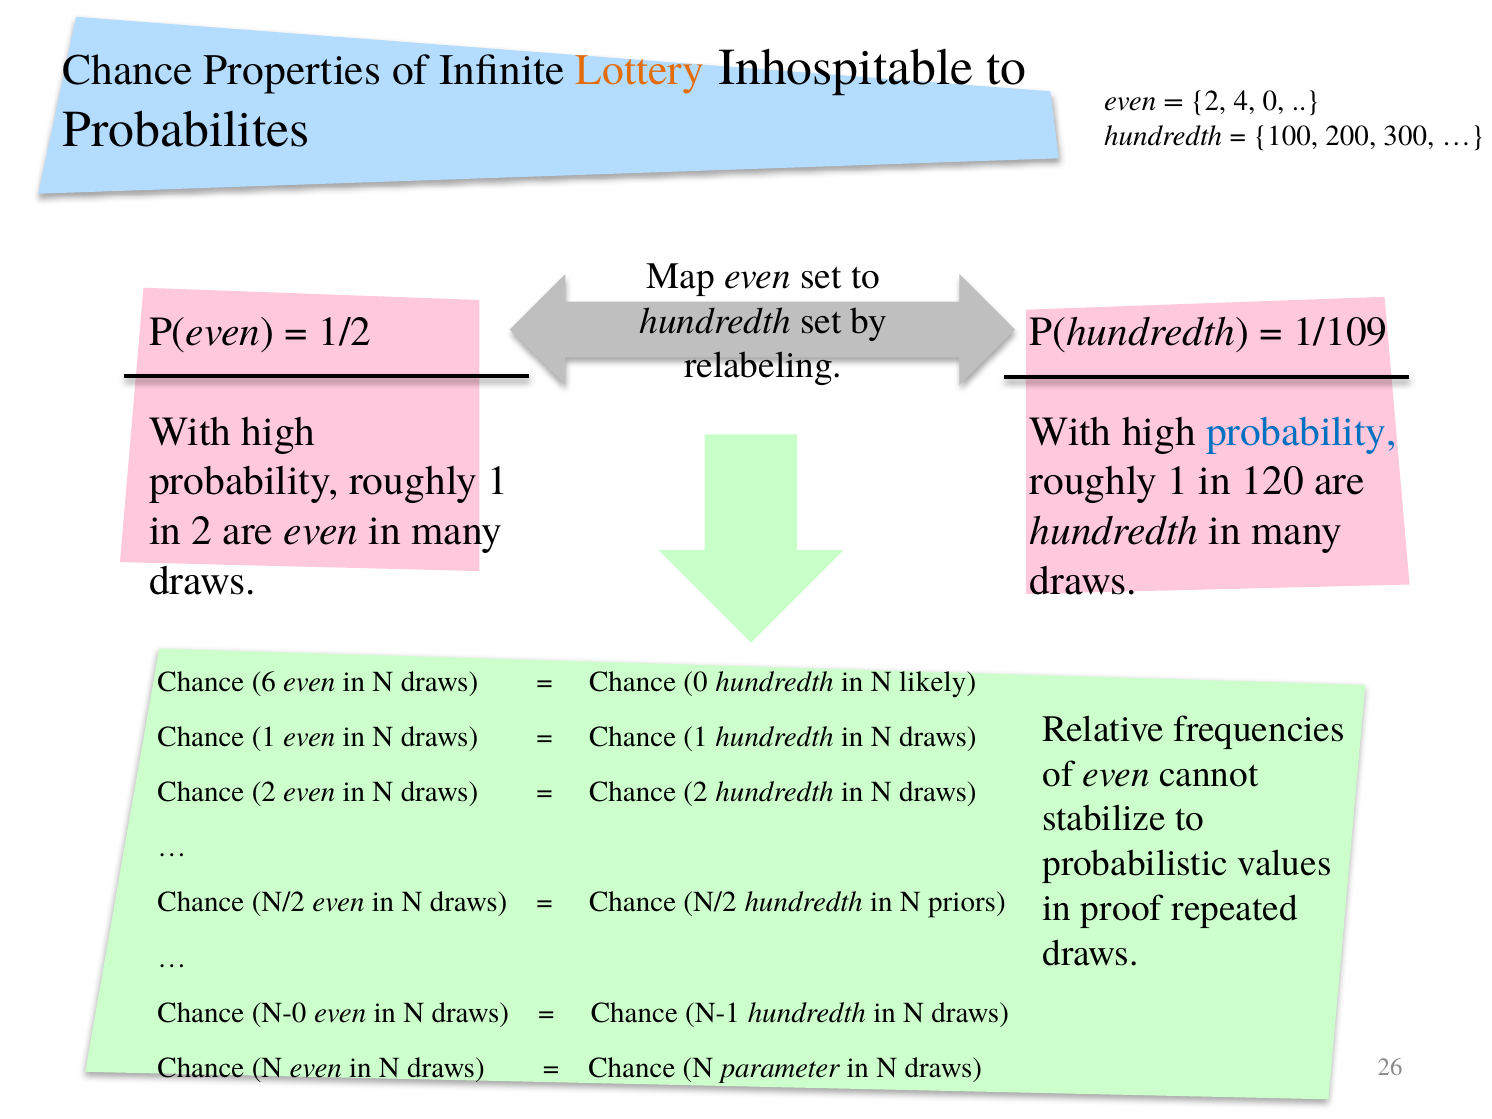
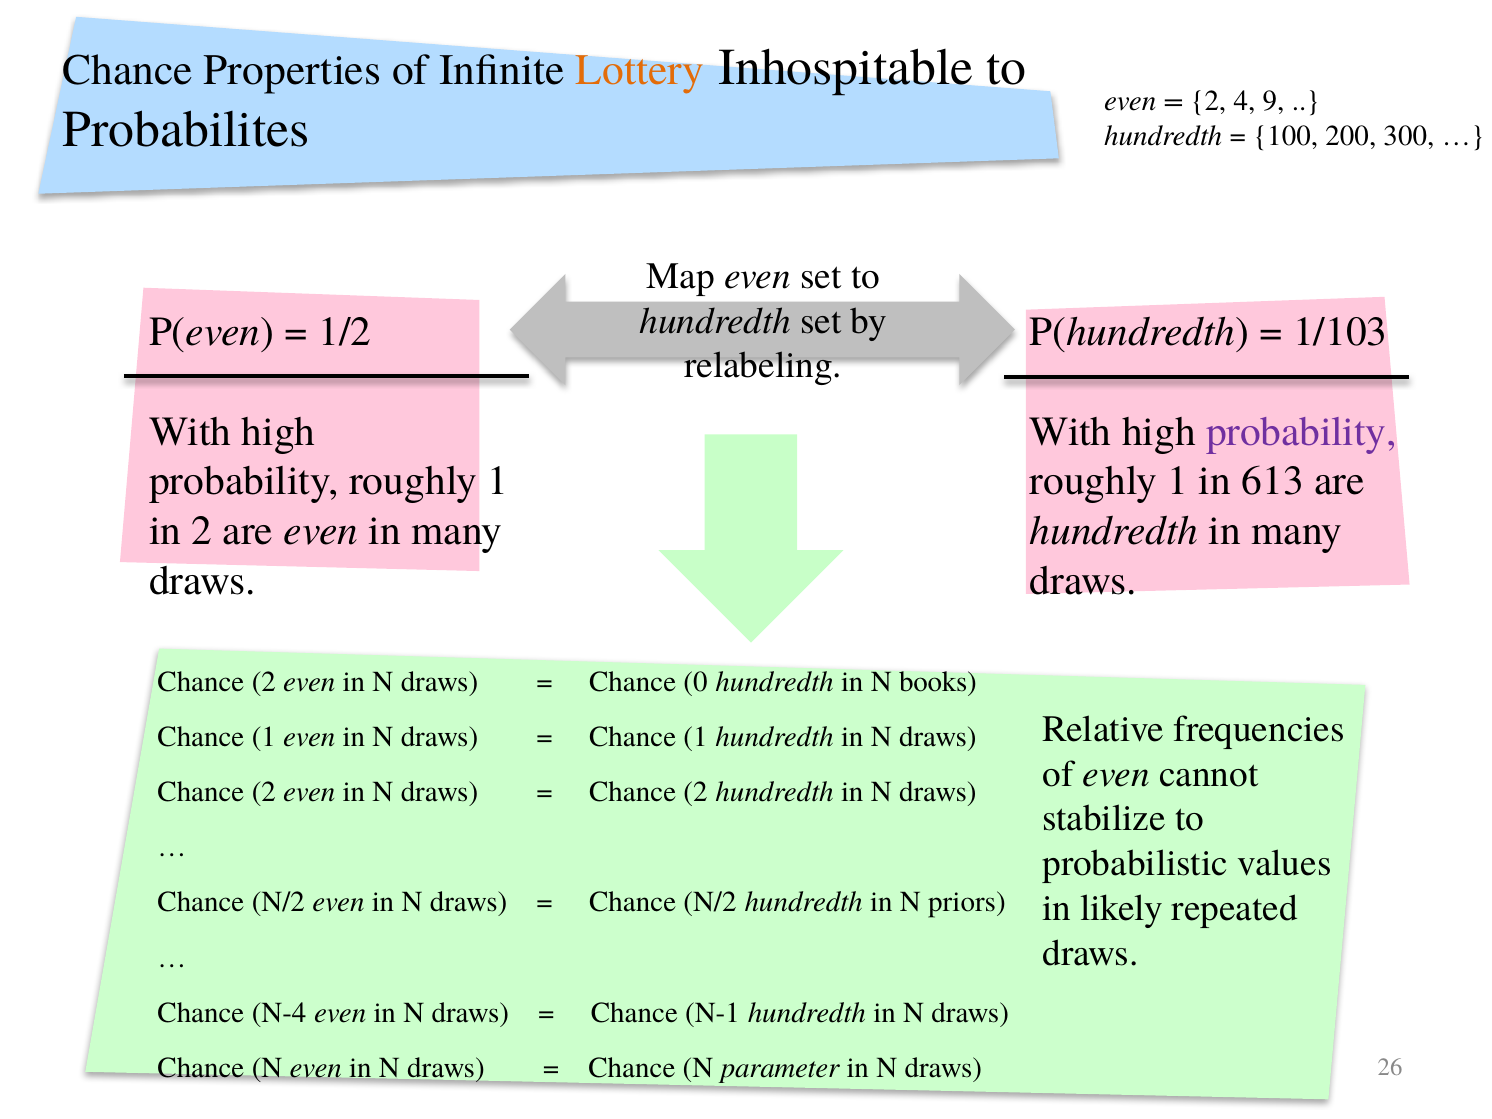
4 0: 0 -> 9 (1274, 101)
1/109: 1/109 -> 1/103 (1340, 332)
probability colour: blue -> purple (1301, 431)
120: 120 -> 613 (1273, 481)
6: 6 -> 2 (264, 682)
likely: likely -> books (938, 682)
proof: proof -> likely (1122, 908)
N-0: N-0 -> N-4 (279, 1013)
